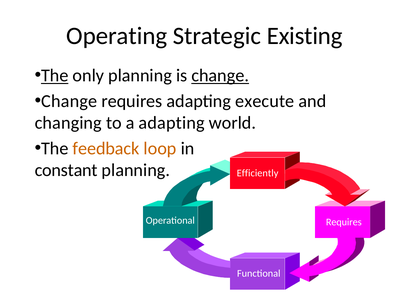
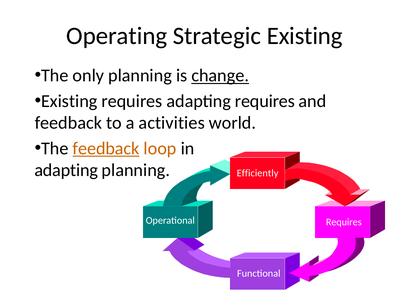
The underline: present -> none (55, 76)
Change: Change -> Existing (69, 101)
adapting execute: execute -> requires (265, 101)
changing: changing -> feedback (68, 123)
a adapting: adapting -> activities (172, 123)
feedback underline: none -> present (106, 148)
constant: constant -> adapting (66, 170)
